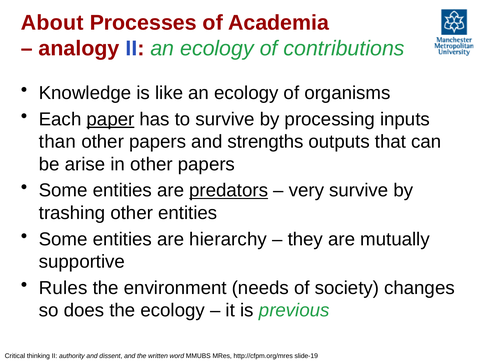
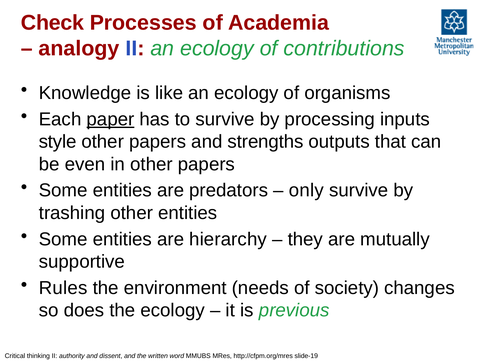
About: About -> Check (52, 23)
than: than -> style (58, 142)
arise: arise -> even (85, 164)
predators underline: present -> none (229, 190)
very: very -> only (306, 190)
